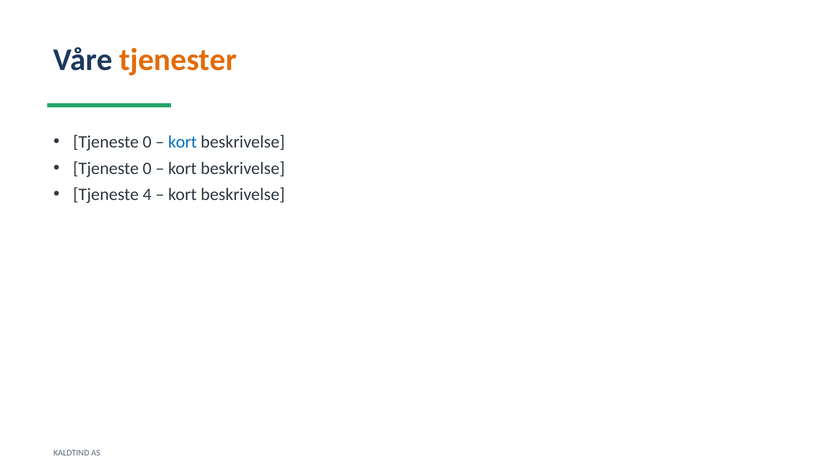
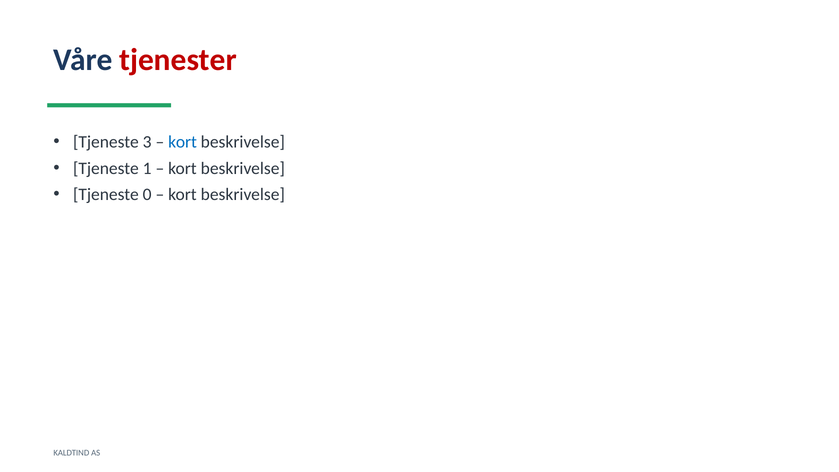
tjenester colour: orange -> red (178, 60)
0: 0 -> 3 (147, 142)
0: 0 -> 1 (147, 168)
4: 4 -> 0 (147, 195)
